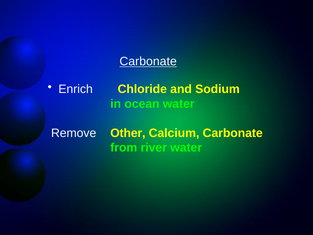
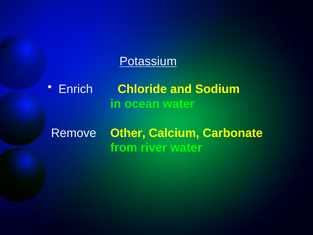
Carbonate: Carbonate -> Potassium (148, 61)
